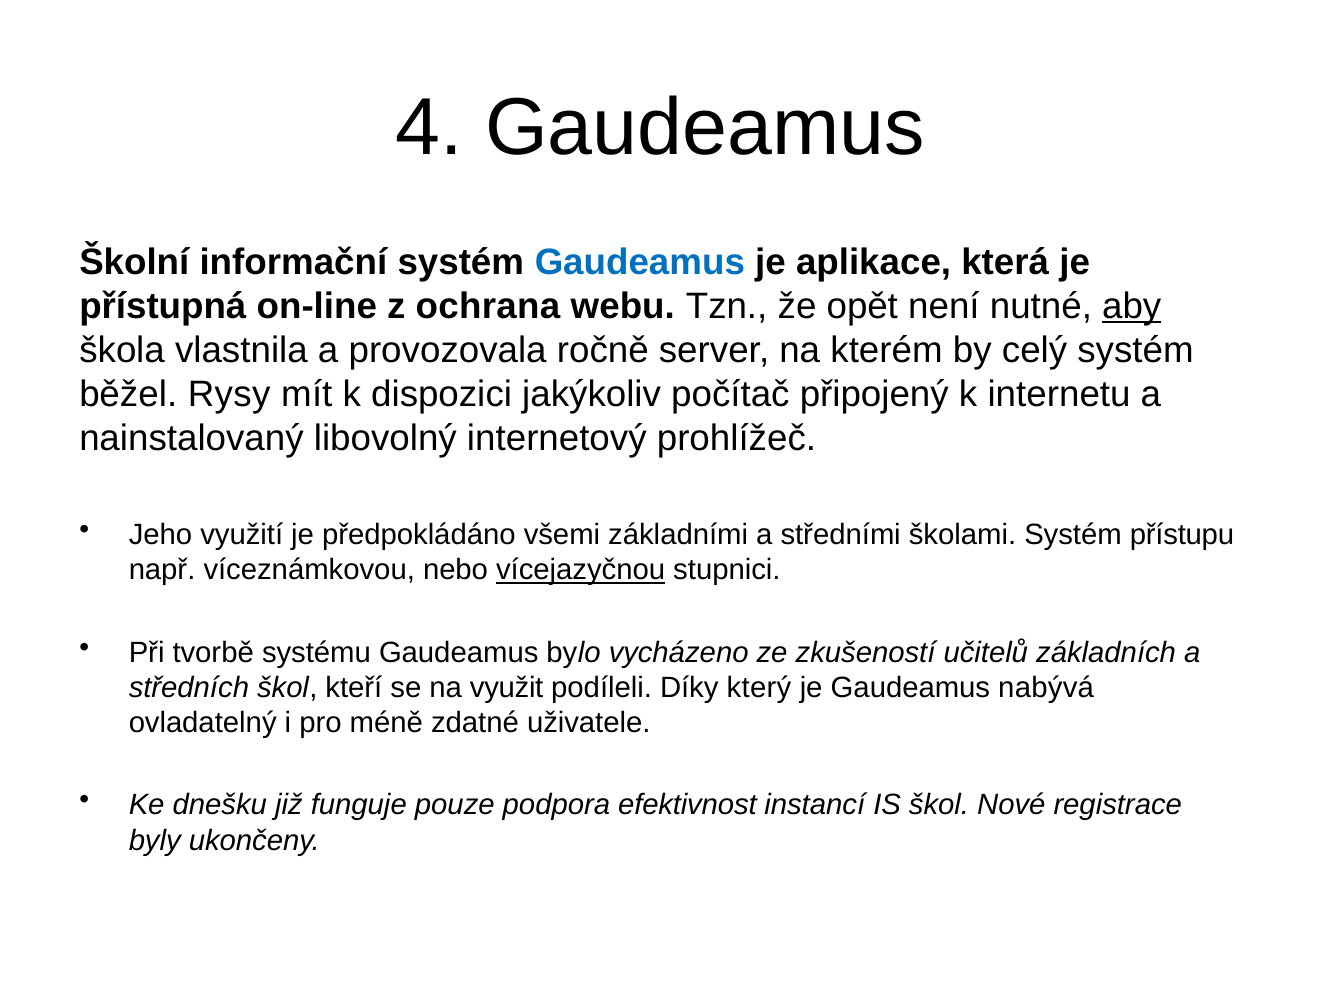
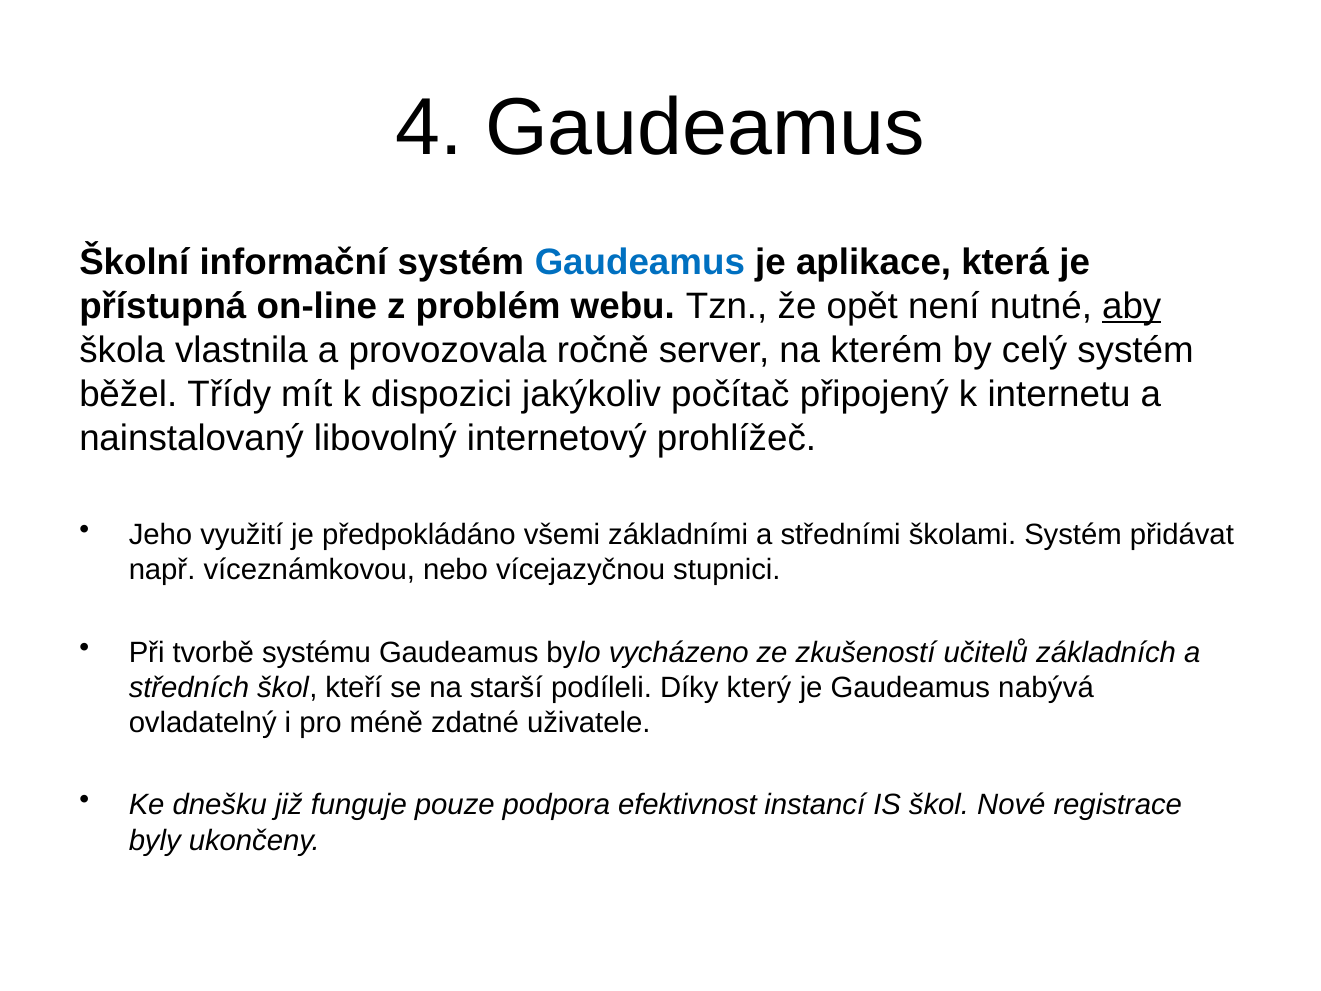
ochrana: ochrana -> problém (488, 306)
Rysy: Rysy -> Třídy (229, 395)
přístupu: přístupu -> přidávat (1182, 535)
vícejazyčnou underline: present -> none (581, 570)
využit: využit -> starší (506, 688)
